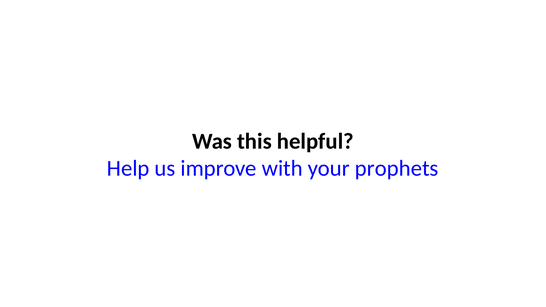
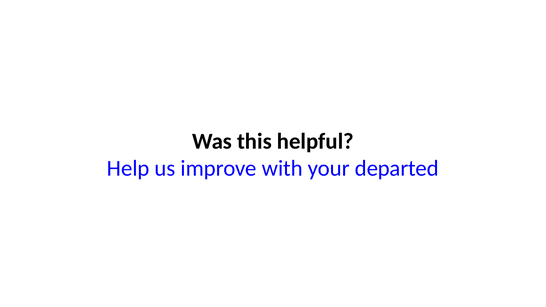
prophets: prophets -> departed (397, 169)
